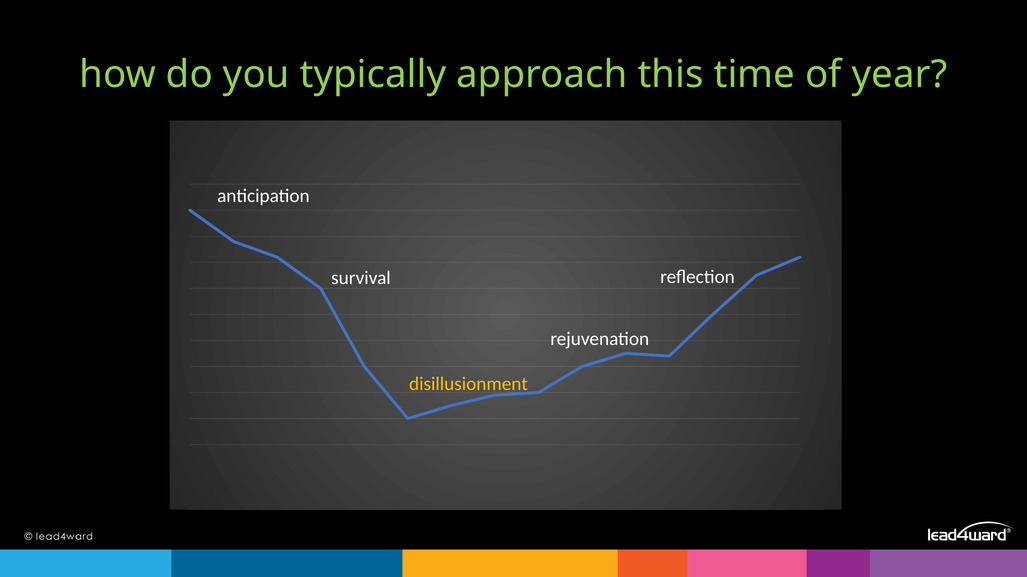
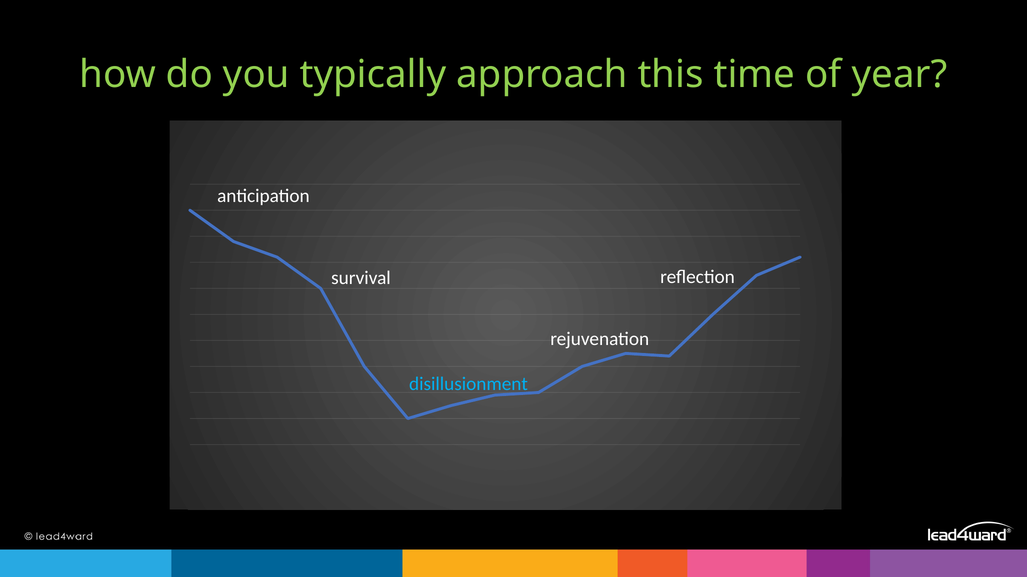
disillusionment colour: yellow -> light blue (468, 384)
